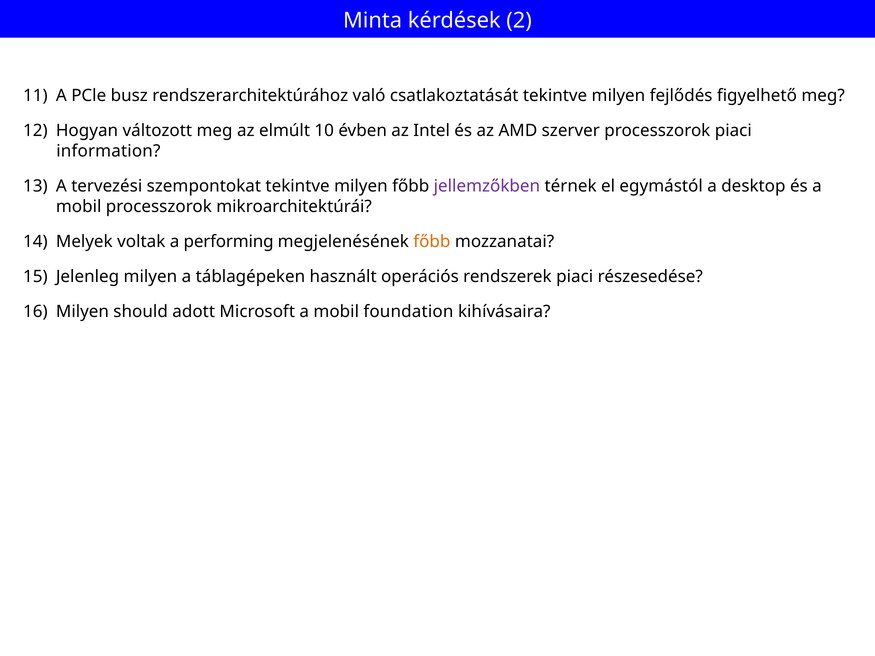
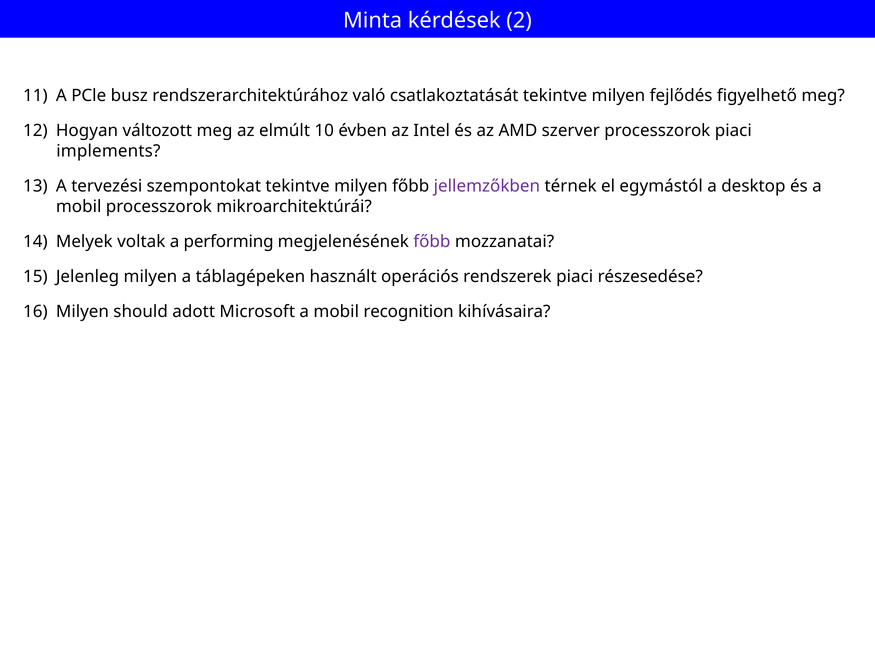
information: information -> implements (108, 151)
főbb colour: orange -> purple (432, 242)
foundation: foundation -> recognition (409, 312)
